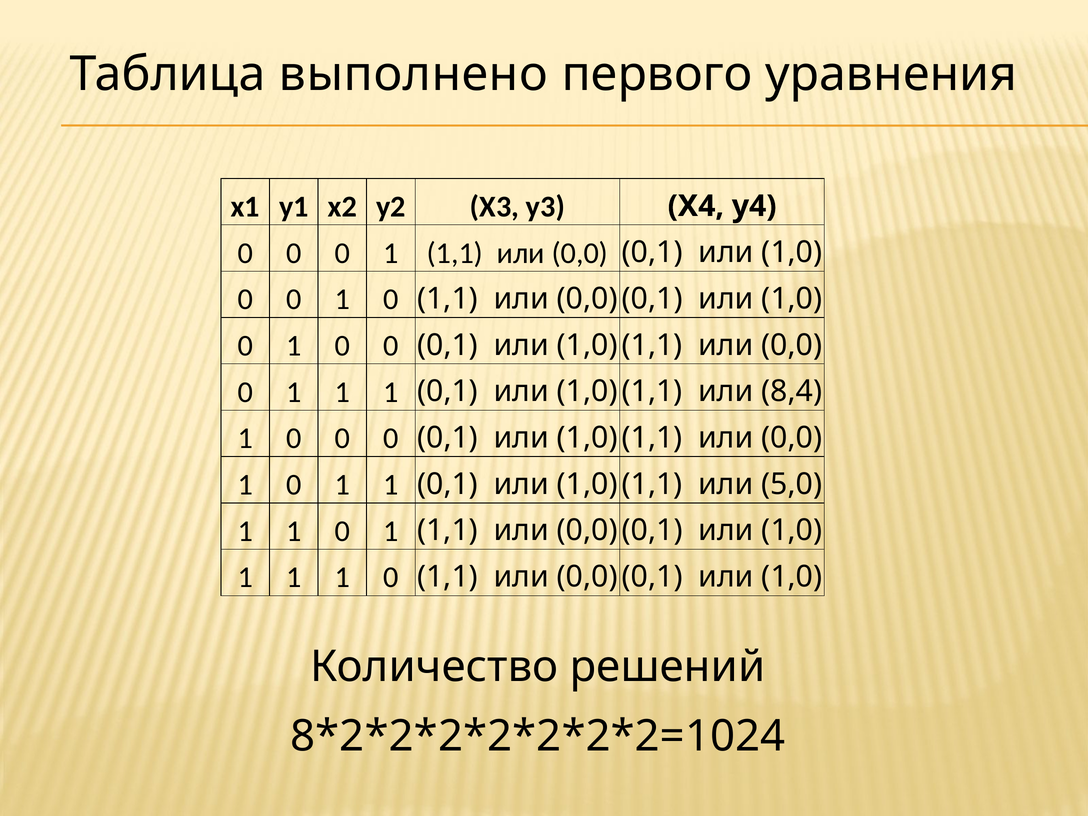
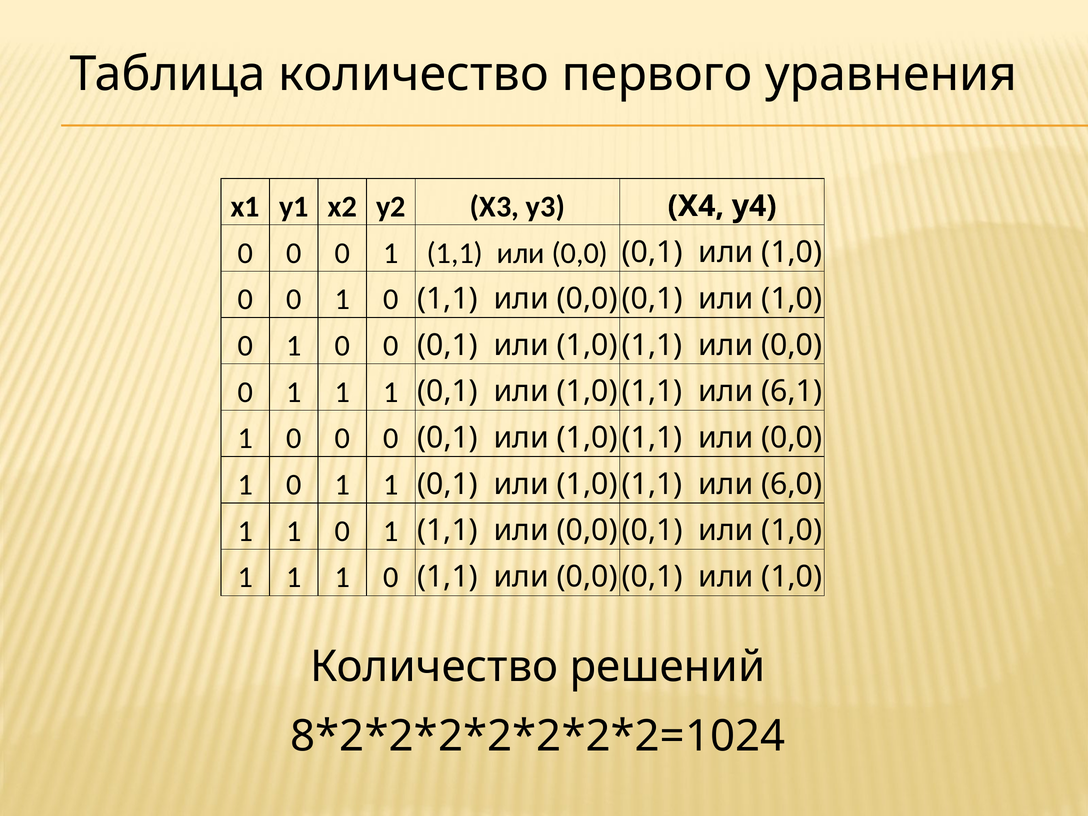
Таблица выполнено: выполнено -> количество (414, 74)
8,4: 8,4 -> 6,1 (792, 391)
5,0: 5,0 -> 6,0 (792, 484)
